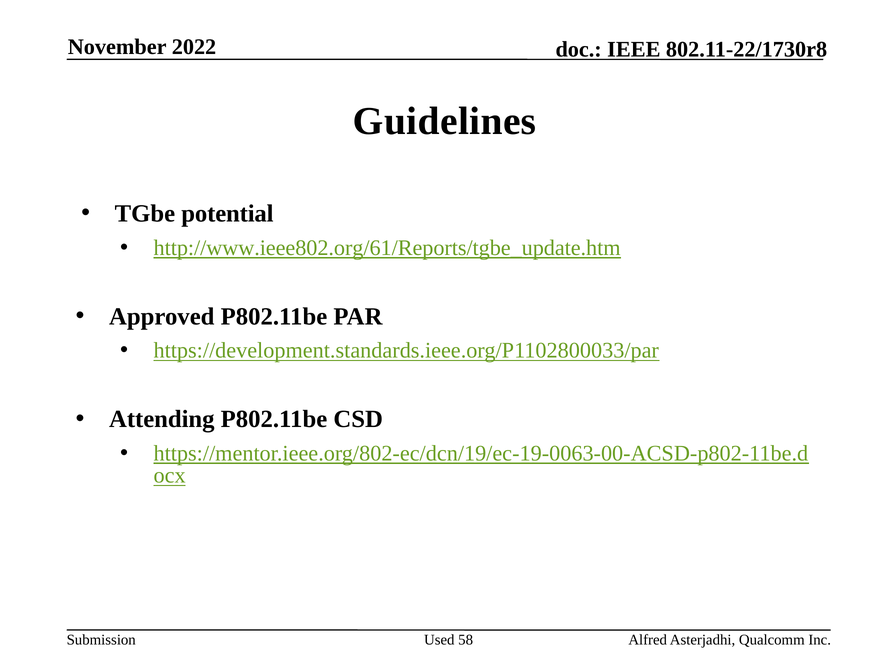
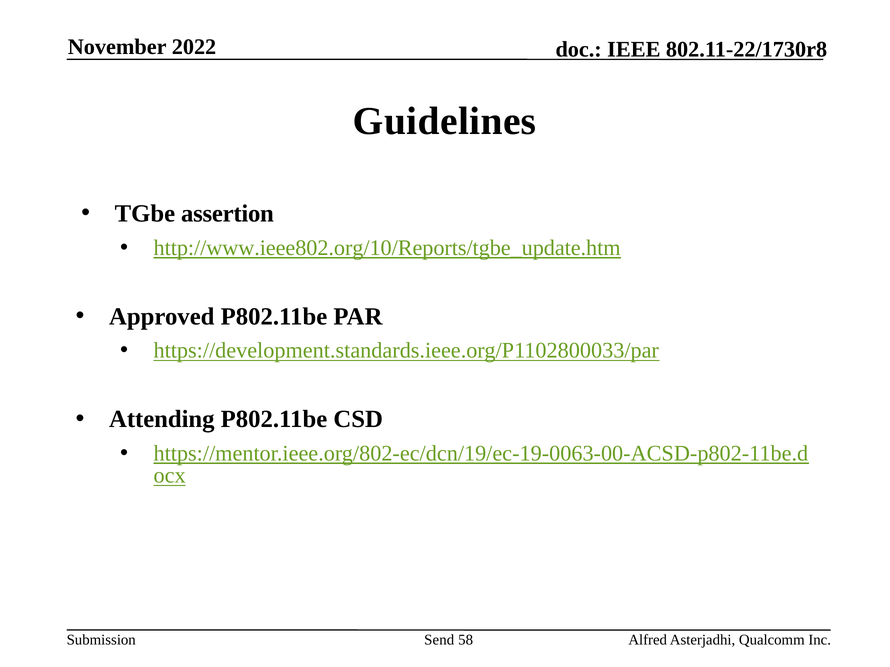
potential: potential -> assertion (227, 214)
http://www.ieee802.org/61/Reports/tgbe_update.htm: http://www.ieee802.org/61/Reports/tgbe_update.htm -> http://www.ieee802.org/10/Reports/tgbe_update.htm (387, 248)
Used: Used -> Send (439, 640)
